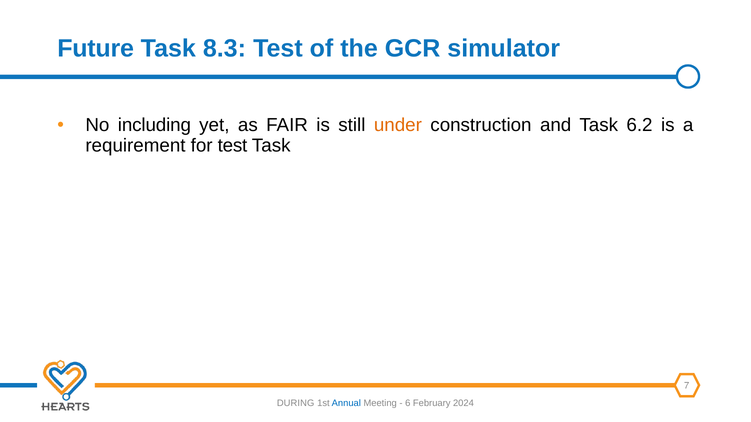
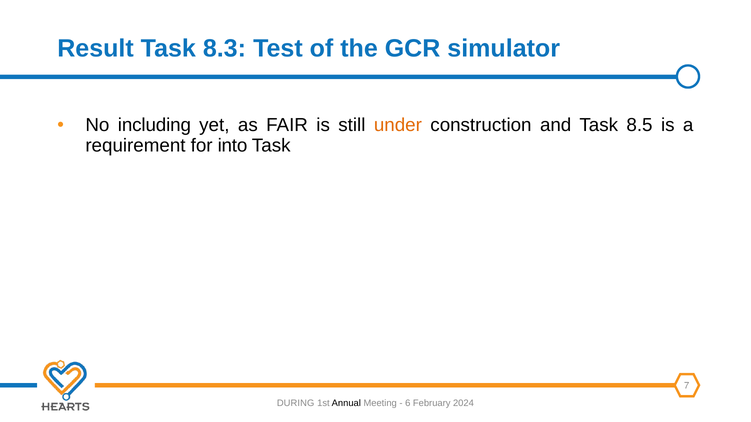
Future: Future -> Result (95, 48)
6.2: 6.2 -> 8.5 (639, 125)
for test: test -> into (232, 146)
Annual colour: blue -> black (346, 403)
